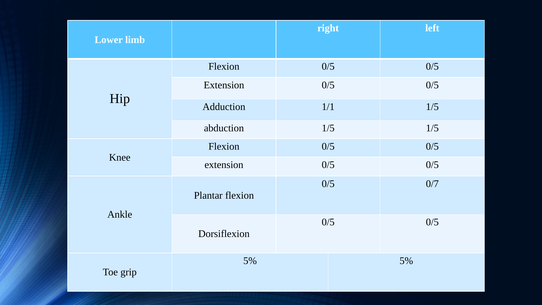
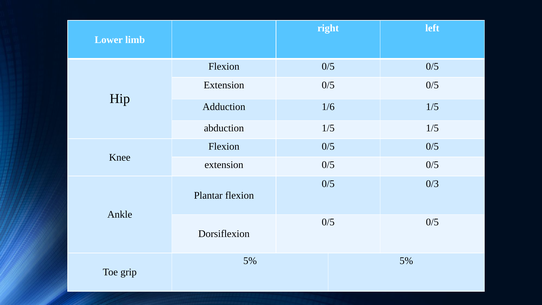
1/1: 1/1 -> 1/6 (328, 107)
0/7: 0/7 -> 0/3 (432, 184)
